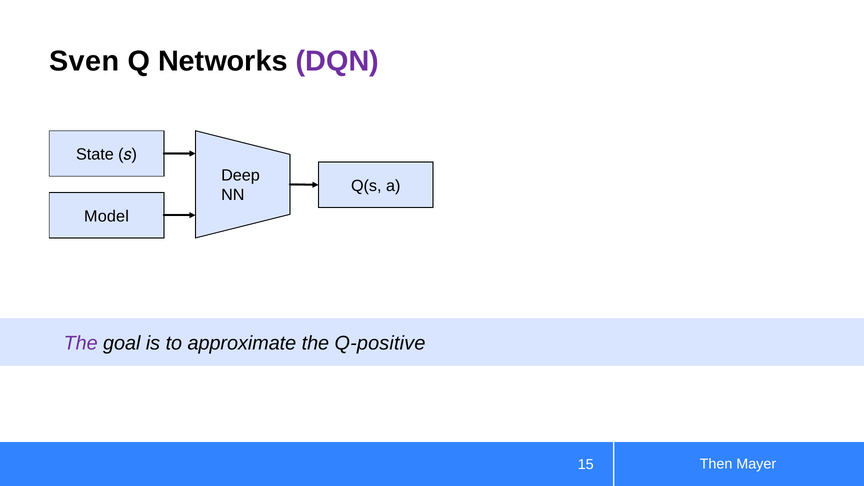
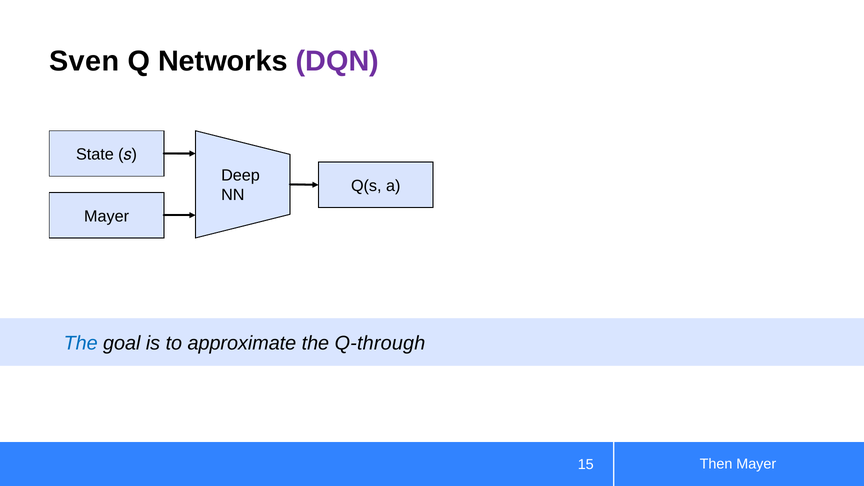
Model: Model -> Mayer (107, 216)
The colour: purple -> blue (81, 343)
Q-positive: Q-positive -> Q-through (380, 343)
